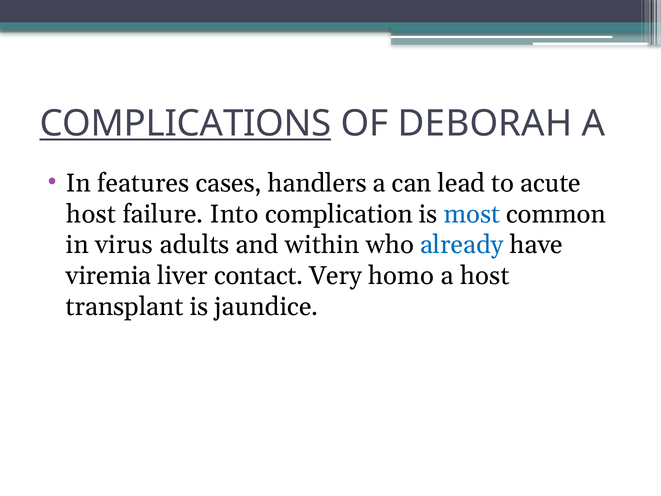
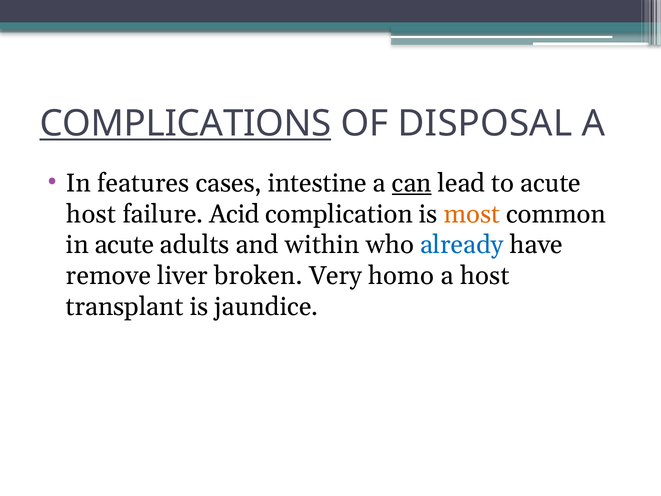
DEBORAH: DEBORAH -> DISPOSAL (485, 124)
handlers: handlers -> intestine (317, 183)
can underline: none -> present (412, 183)
Into: Into -> Acid (234, 214)
most colour: blue -> orange (472, 214)
in virus: virus -> acute (124, 245)
viremia: viremia -> remove (109, 276)
contact: contact -> broken (259, 276)
